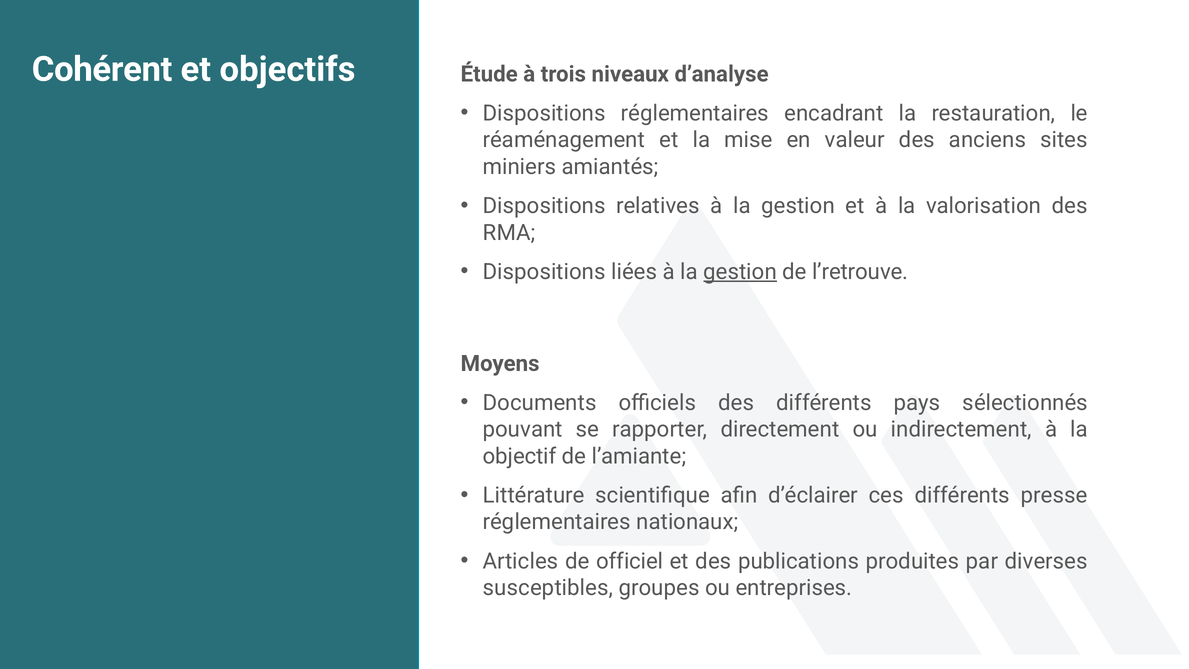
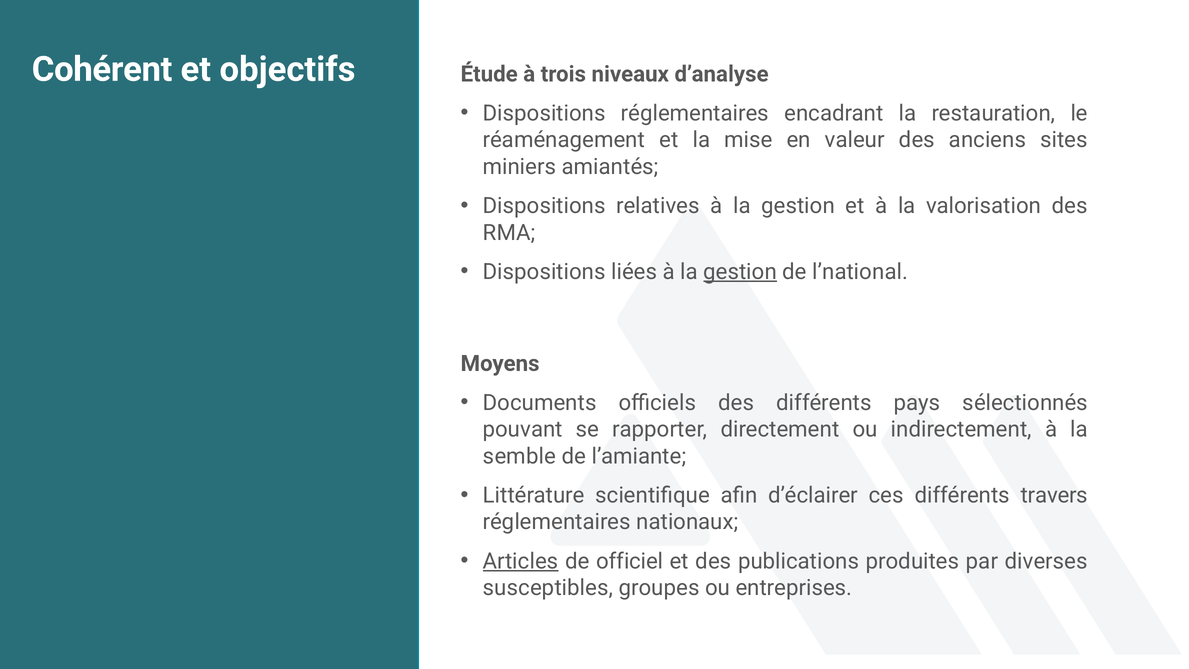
l’retrouve: l’retrouve -> l’national (860, 272)
objectif: objectif -> semble (520, 456)
presse: presse -> travers (1054, 495)
Articles underline: none -> present (521, 561)
